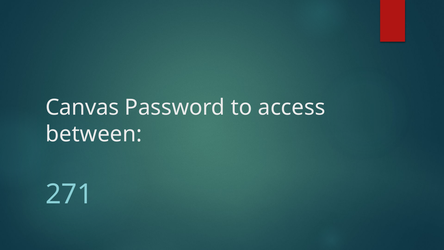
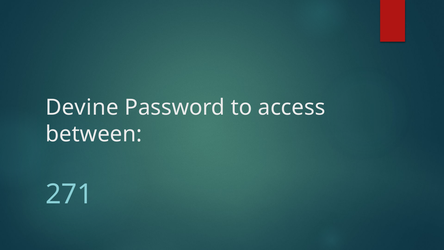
Canvas: Canvas -> Devine (82, 107)
